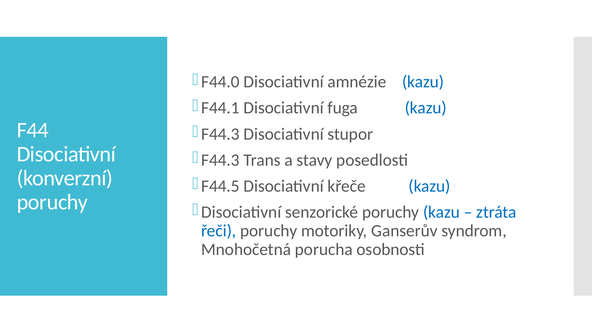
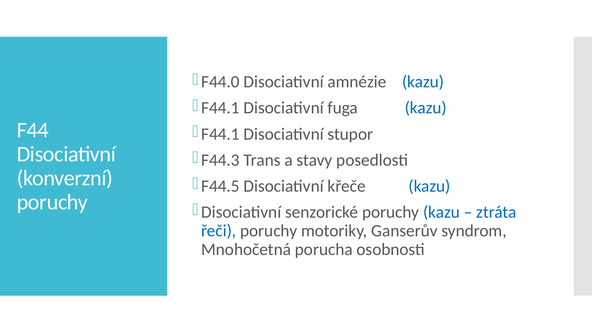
F44.3: F44.3 -> F44.1 (220, 134)
